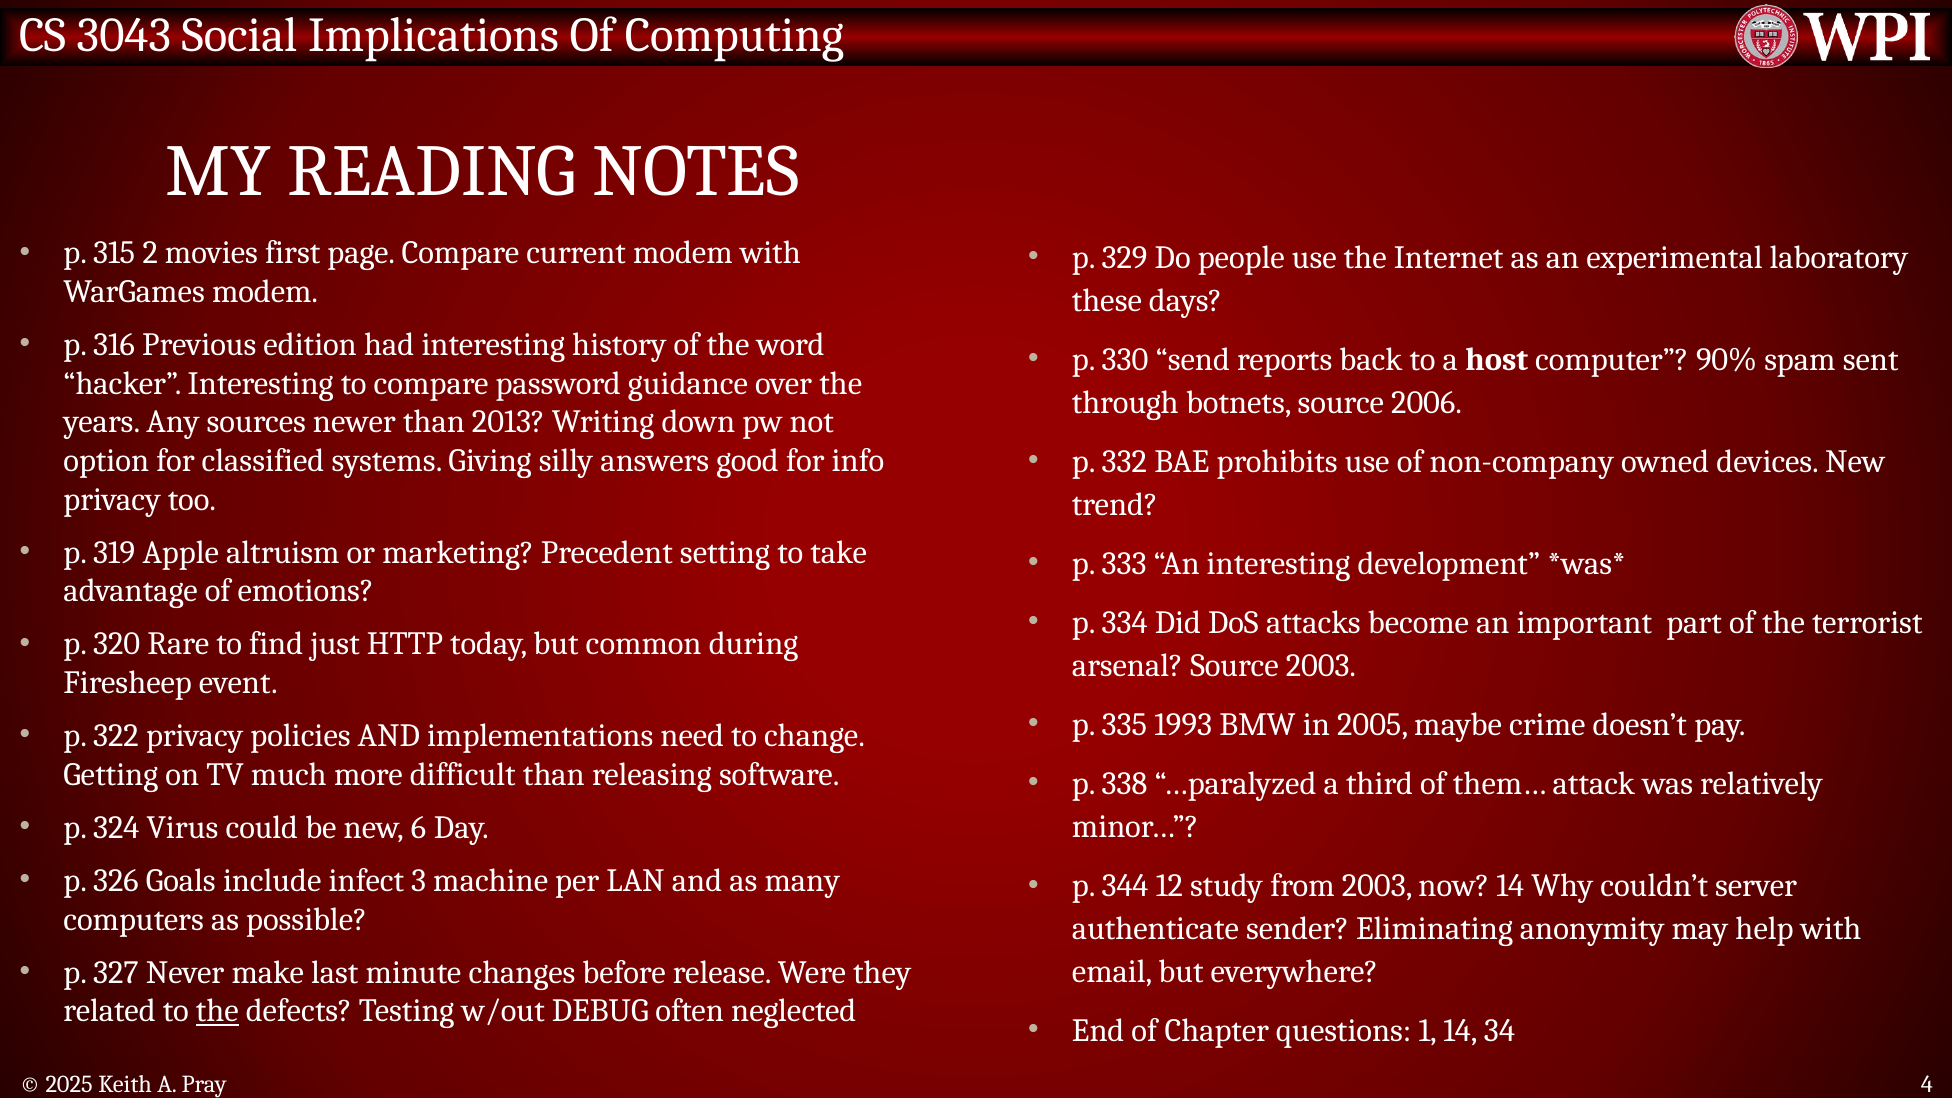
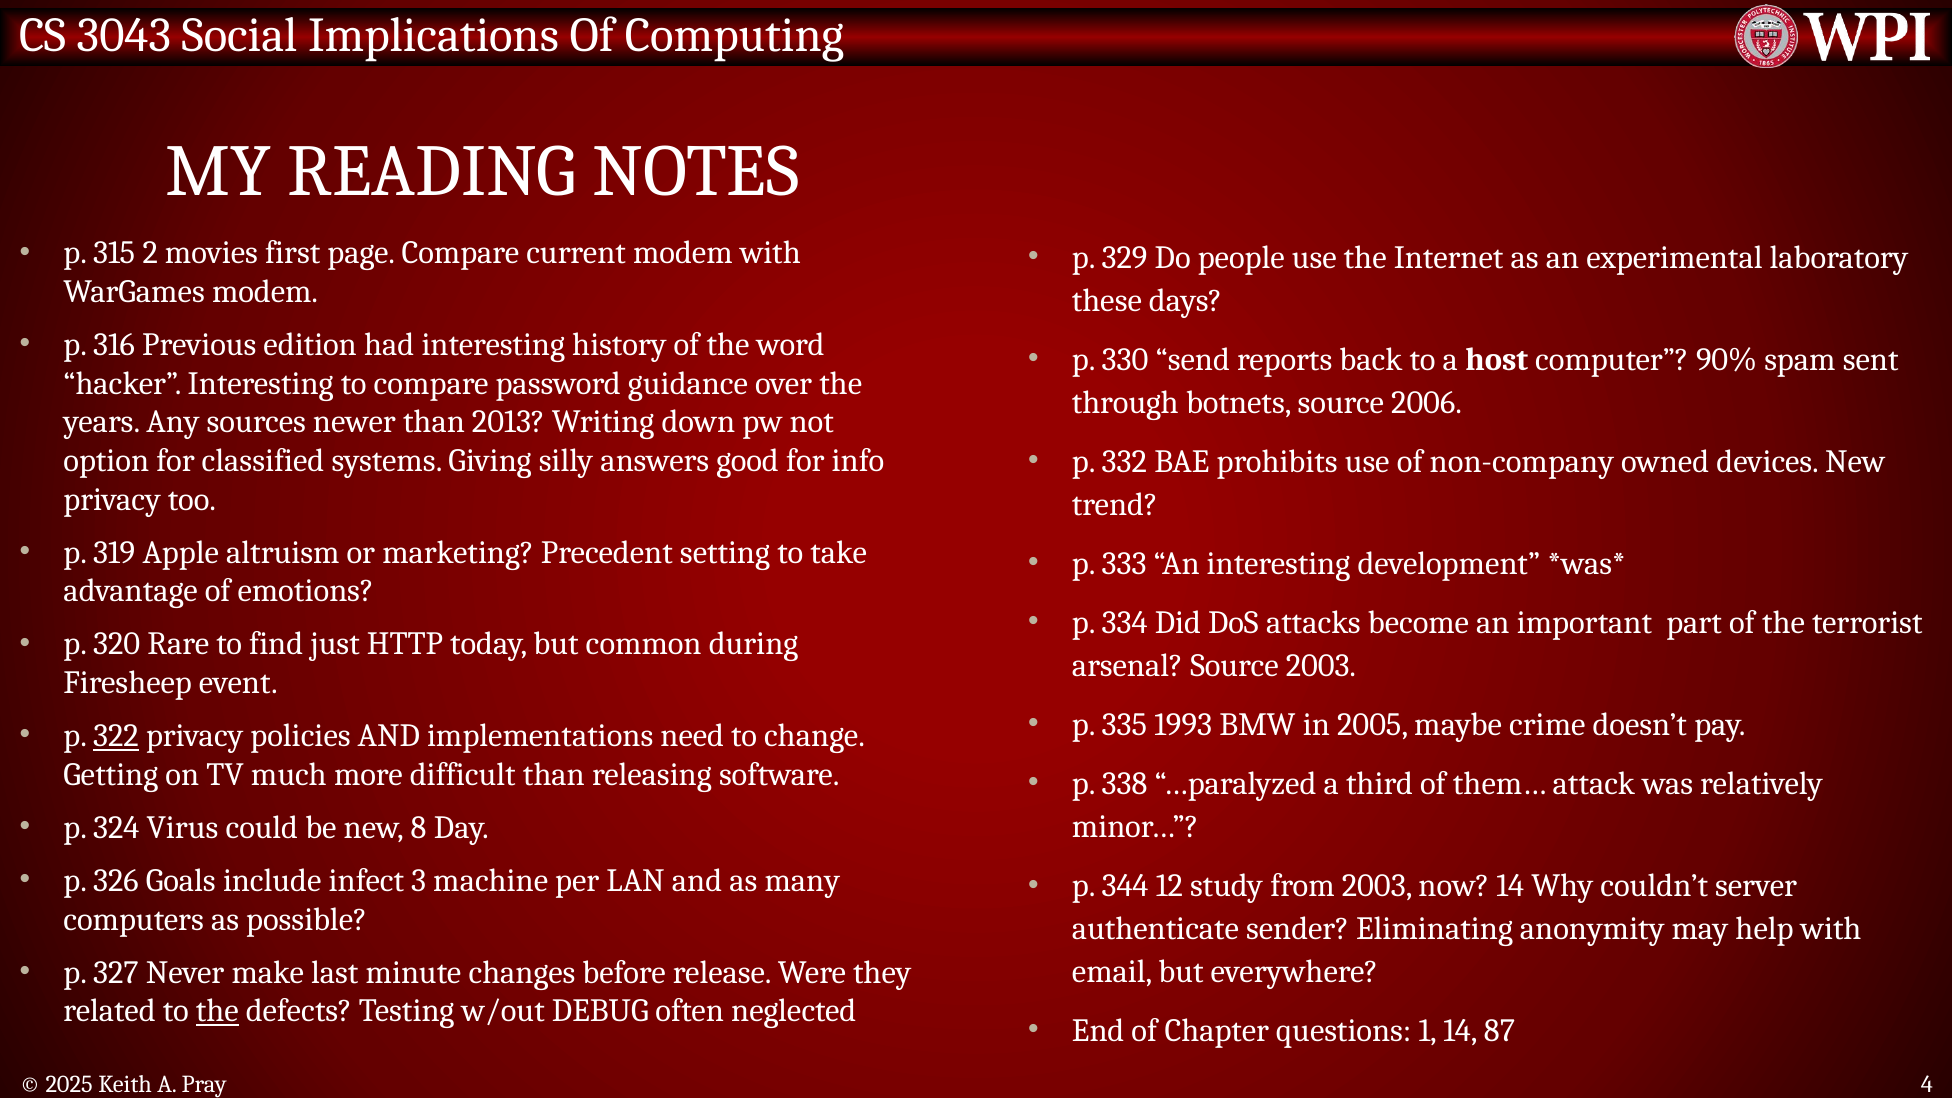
322 underline: none -> present (116, 736)
6: 6 -> 8 (418, 828)
34: 34 -> 87 (1499, 1031)
